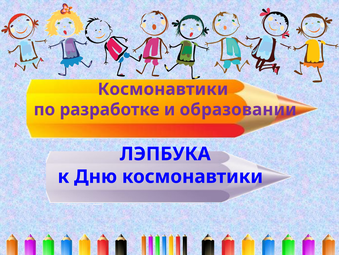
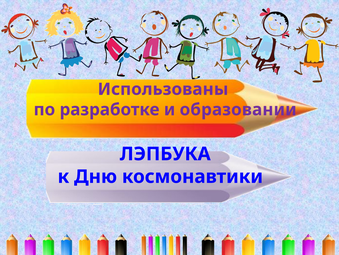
Космонавтики: Космонавтики -> Использованы (163, 89)
